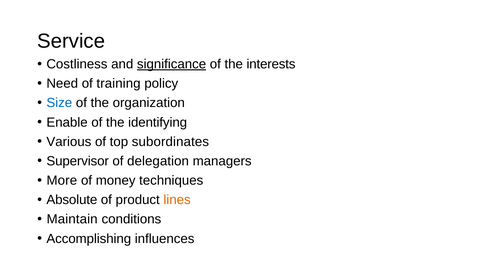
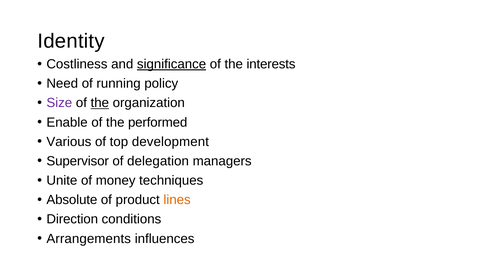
Service: Service -> Identity (71, 41)
training: training -> running (119, 84)
Size colour: blue -> purple (59, 103)
the underline: none -> present (100, 103)
identifying: identifying -> performed (158, 122)
subordinates: subordinates -> development (170, 142)
More: More -> Unite (62, 181)
Maintain: Maintain -> Direction (72, 219)
Accomplishing: Accomplishing -> Arrangements (89, 239)
